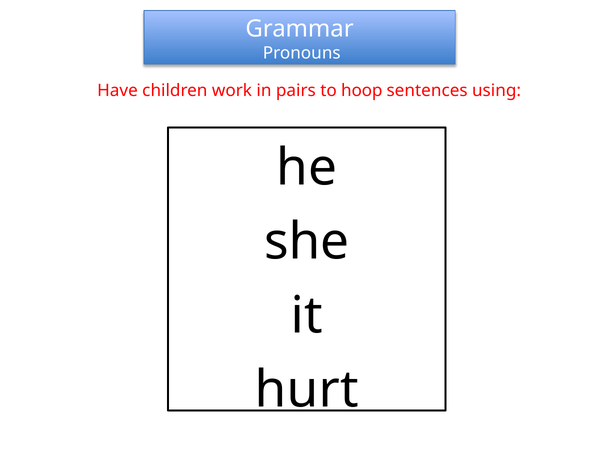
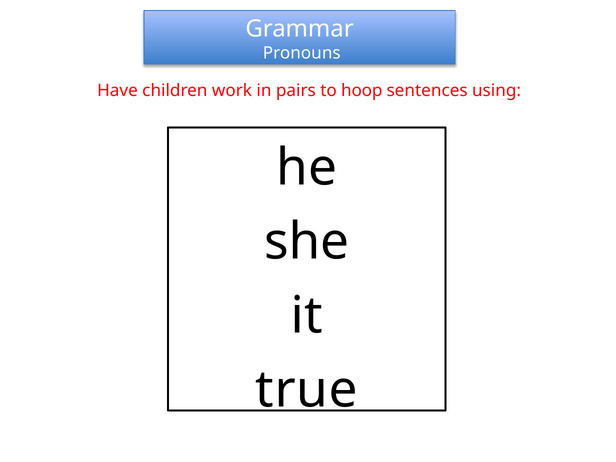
hurt: hurt -> true (306, 390)
